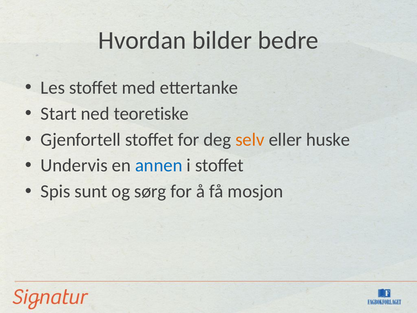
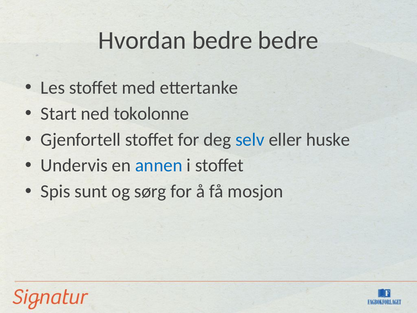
Hvordan bilder: bilder -> bedre (222, 40)
teoretiske: teoretiske -> tokolonne (151, 113)
selv colour: orange -> blue (250, 139)
